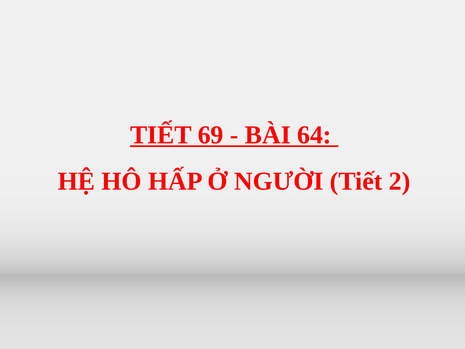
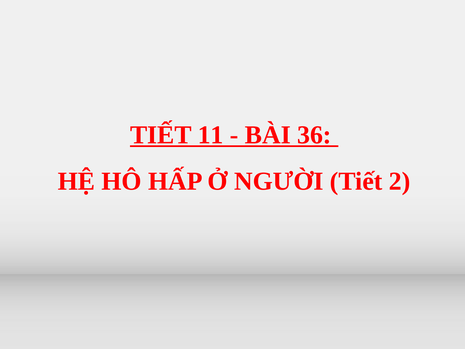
69: 69 -> 11 (211, 135)
64: 64 -> 36 (314, 135)
